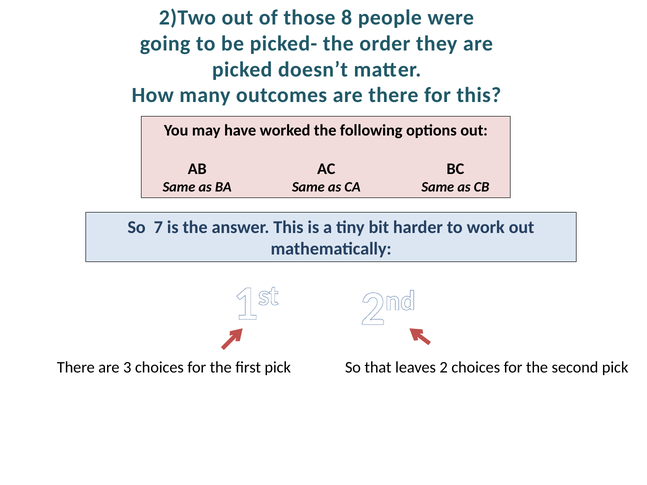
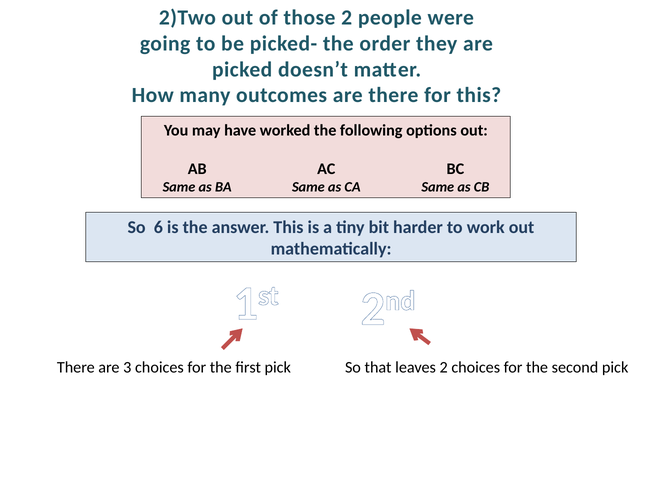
those 8: 8 -> 2 (347, 18)
7: 7 -> 6 (158, 227)
